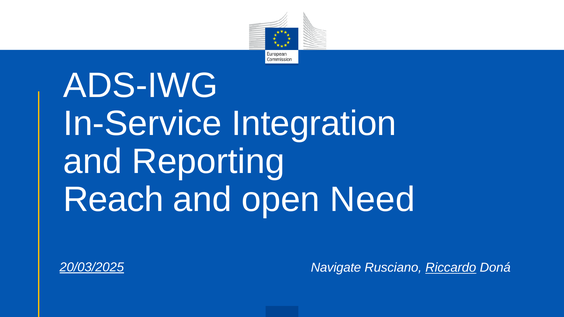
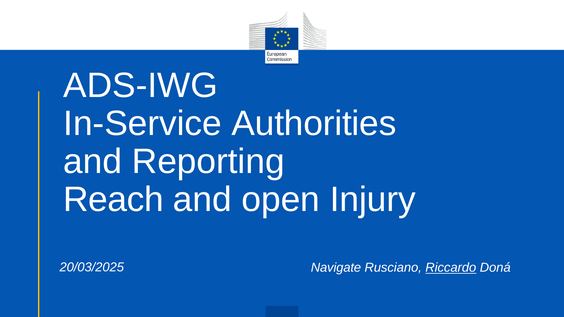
Integration: Integration -> Authorities (314, 124)
Need: Need -> Injury (373, 200)
20/03/2025 underline: present -> none (92, 268)
